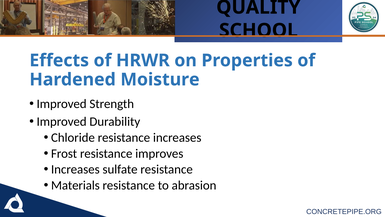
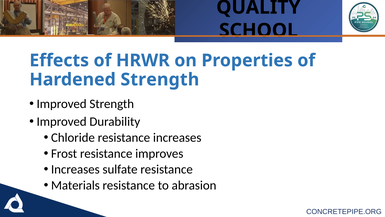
Hardened Moisture: Moisture -> Strength (160, 79)
